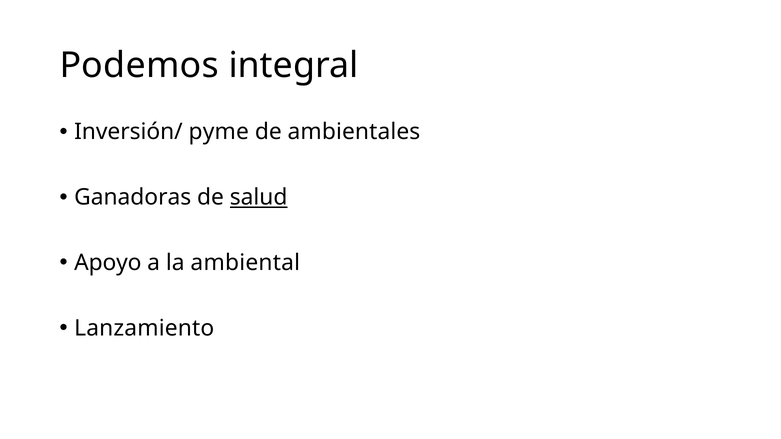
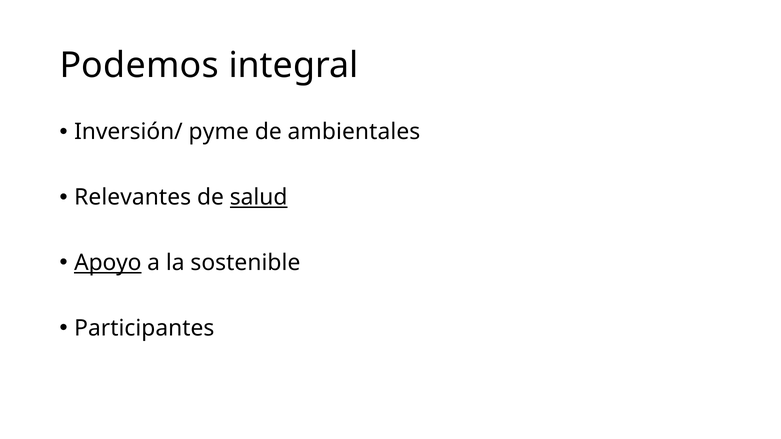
Ganadoras: Ganadoras -> Relevantes (133, 198)
Apoyo underline: none -> present (108, 263)
ambiental: ambiental -> sostenible (245, 263)
Lanzamiento: Lanzamiento -> Participantes (144, 329)
